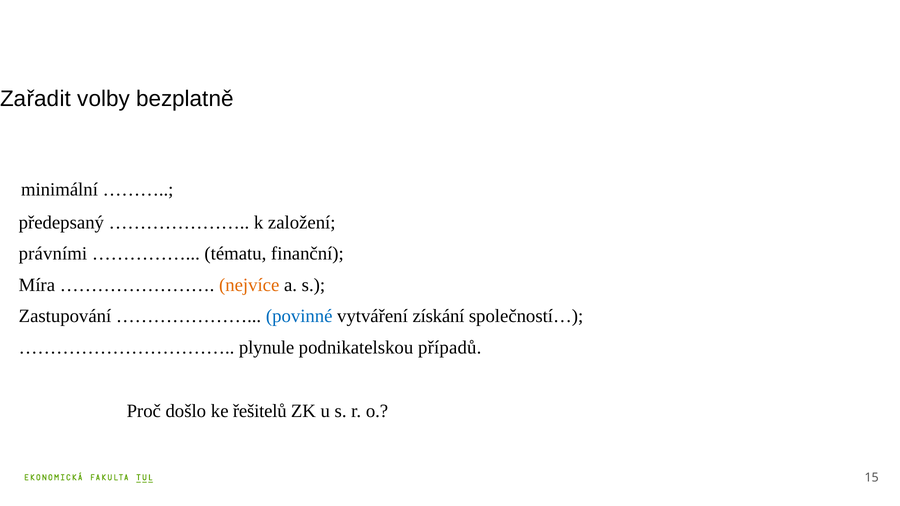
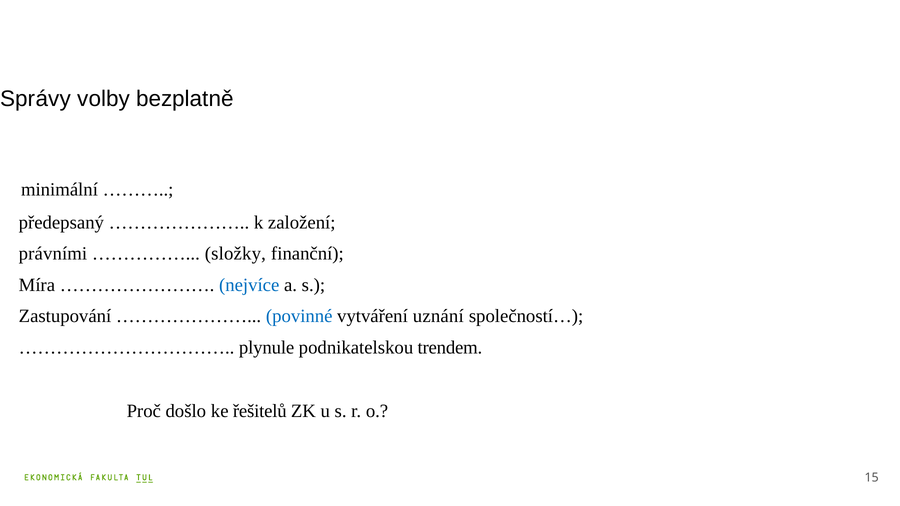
Zařadit: Zařadit -> Správy (35, 99)
tématu: tématu -> složky (235, 254)
nejvíce colour: orange -> blue (249, 285)
získání: získání -> uznání (438, 316)
případů: případů -> trendem (450, 348)
